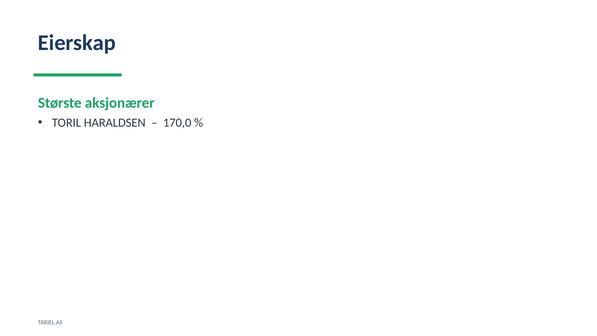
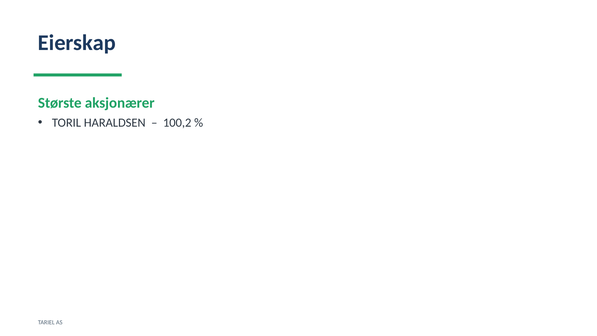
170,0: 170,0 -> 100,2 (177, 123)
